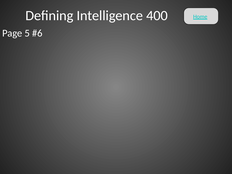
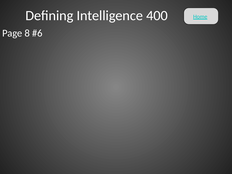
5: 5 -> 8 (27, 33)
